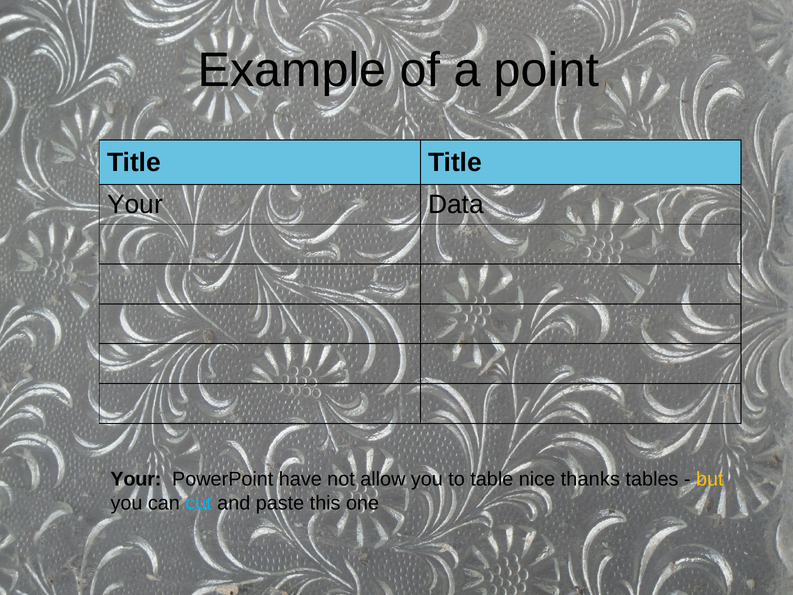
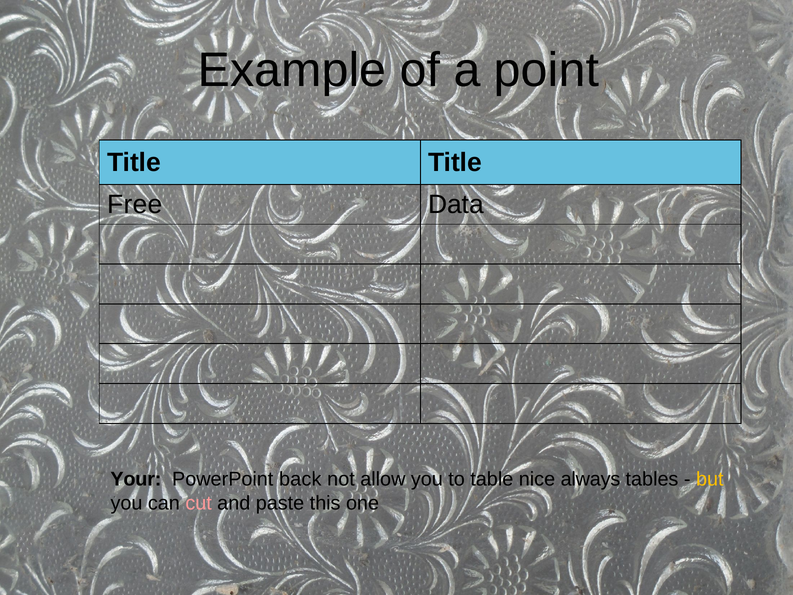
Your: Your -> Free (135, 205)
have: have -> back (300, 479)
thanks: thanks -> always (590, 479)
cut colour: light blue -> pink (199, 503)
